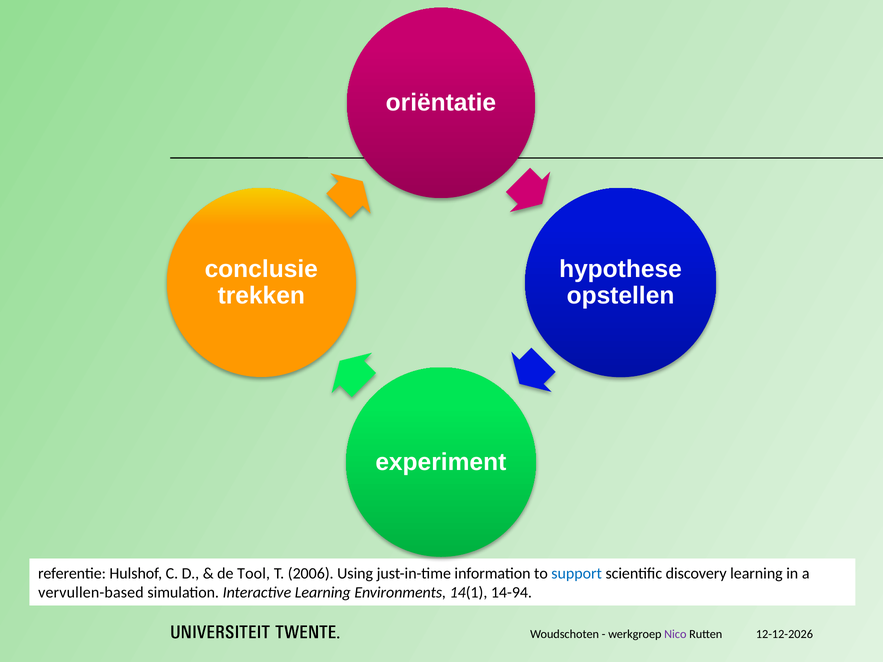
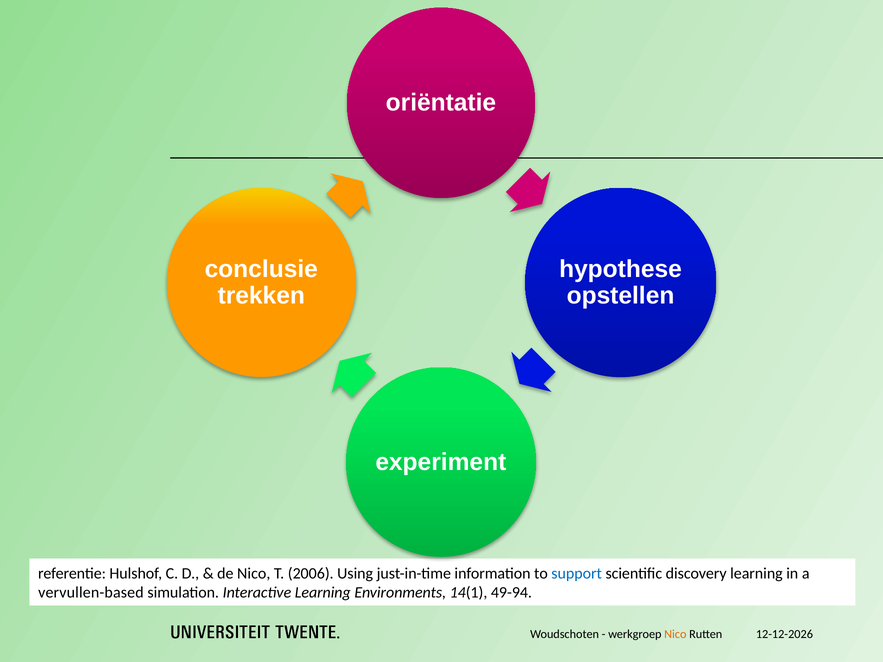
de Tool: Tool -> Nico (254, 574)
14-94: 14-94 -> 49-94 (511, 593)
Nico colour: purple -> orange (675, 635)
